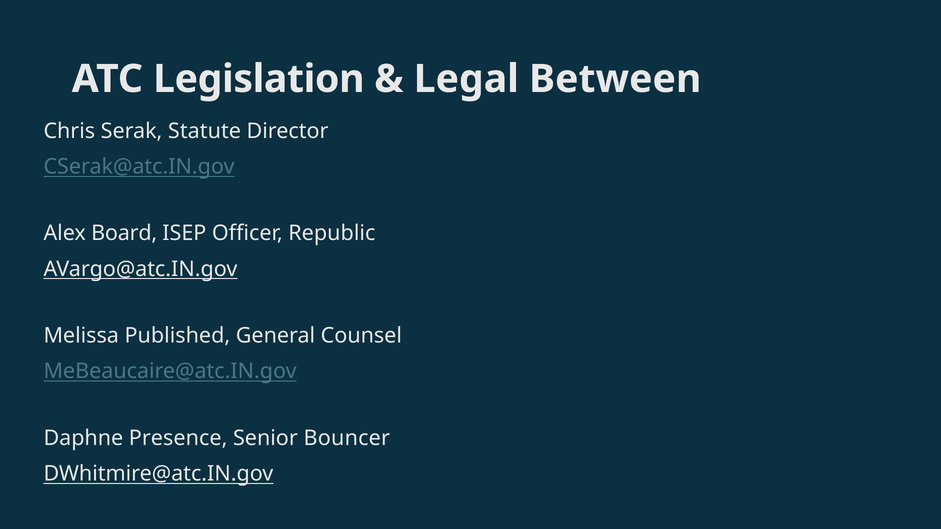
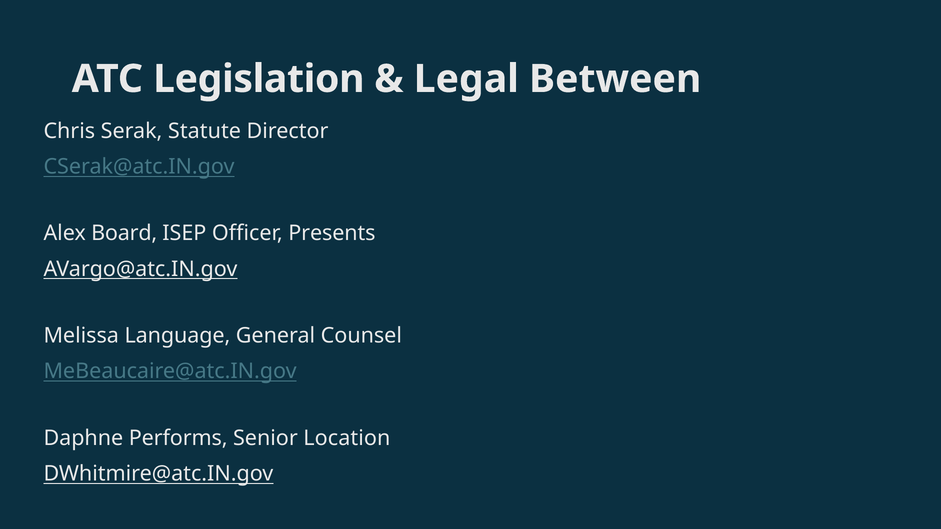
Republic: Republic -> Presents (332, 233)
Published: Published -> Language (177, 336)
Presence: Presence -> Performs (178, 438)
Bouncer: Bouncer -> Location (347, 438)
